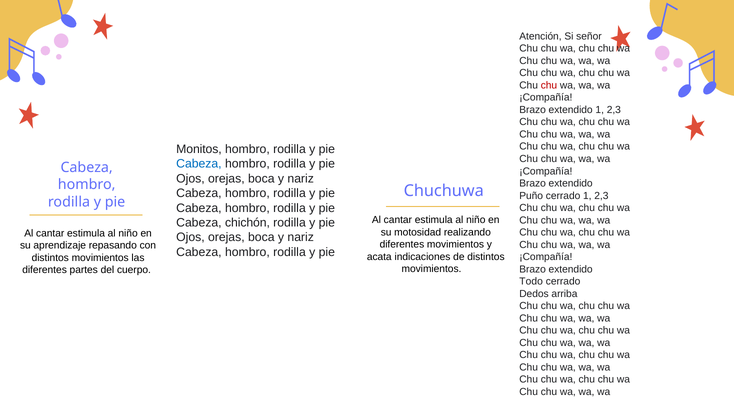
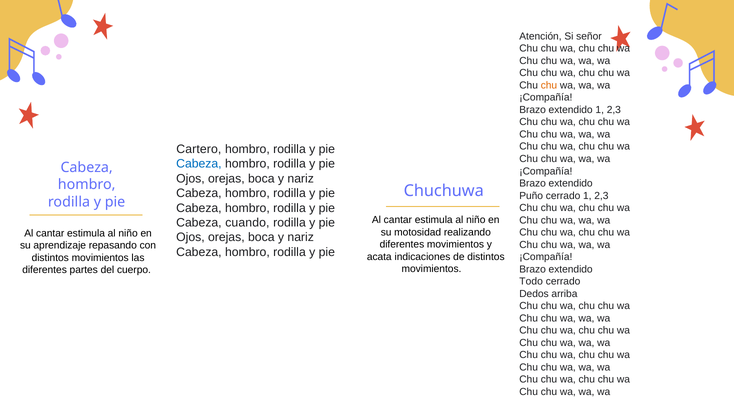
chu colour: red -> orange (549, 85)
Monitos: Monitos -> Cartero (199, 149)
chichón: chichón -> cuando (247, 223)
